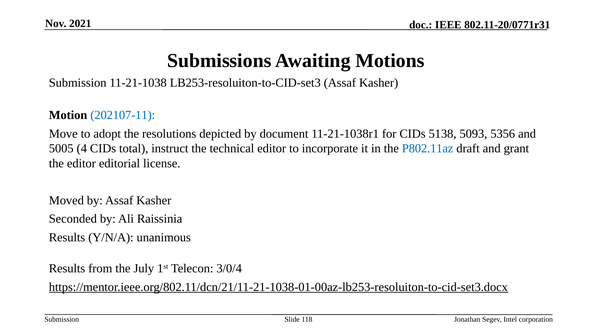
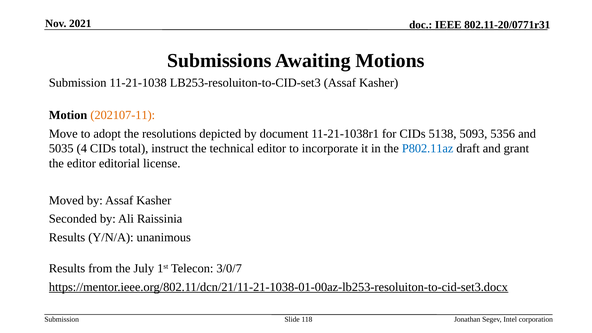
202107-11 colour: blue -> orange (123, 115)
5005: 5005 -> 5035 (61, 148)
3/0/4: 3/0/4 -> 3/0/7 (229, 268)
